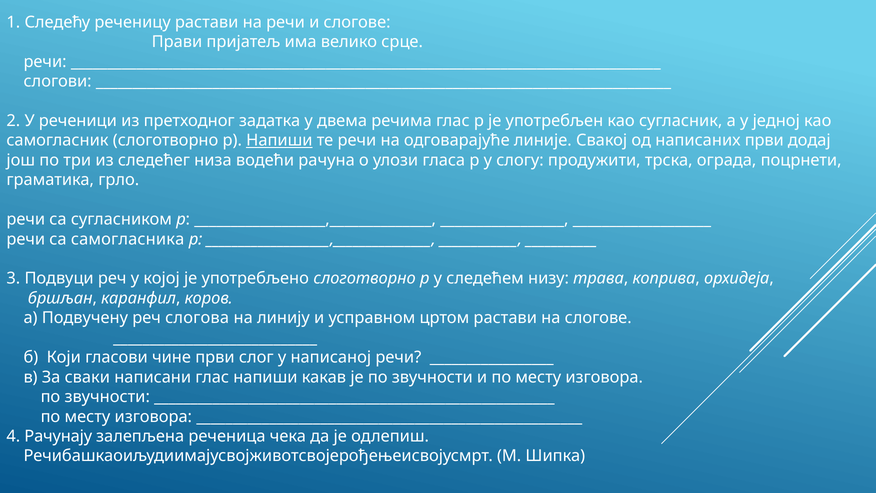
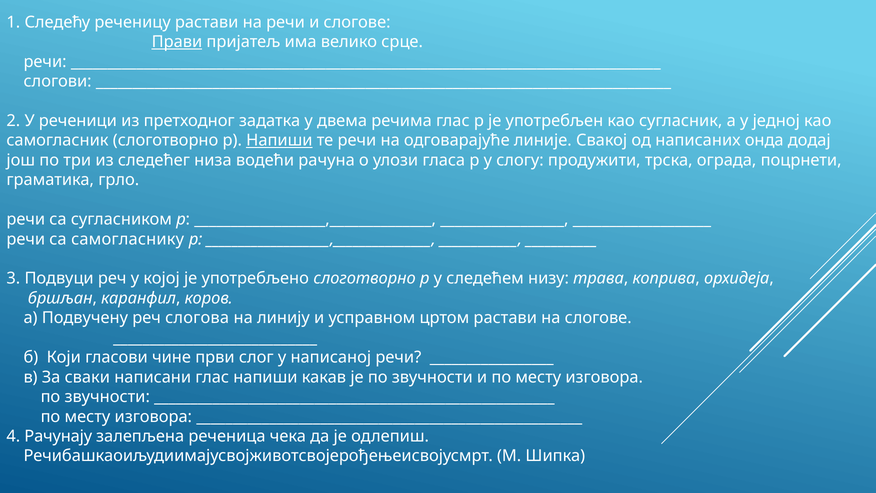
Прави underline: none -> present (177, 42)
написаних први: први -> онда (764, 140)
самогласника: самогласника -> самогласнику (128, 239)
